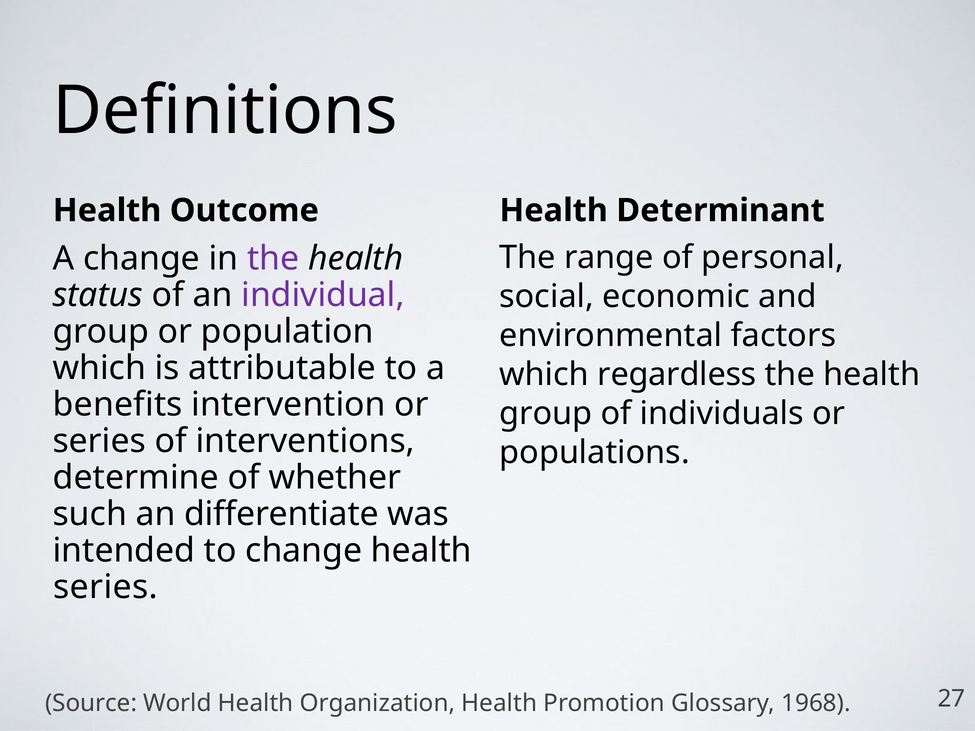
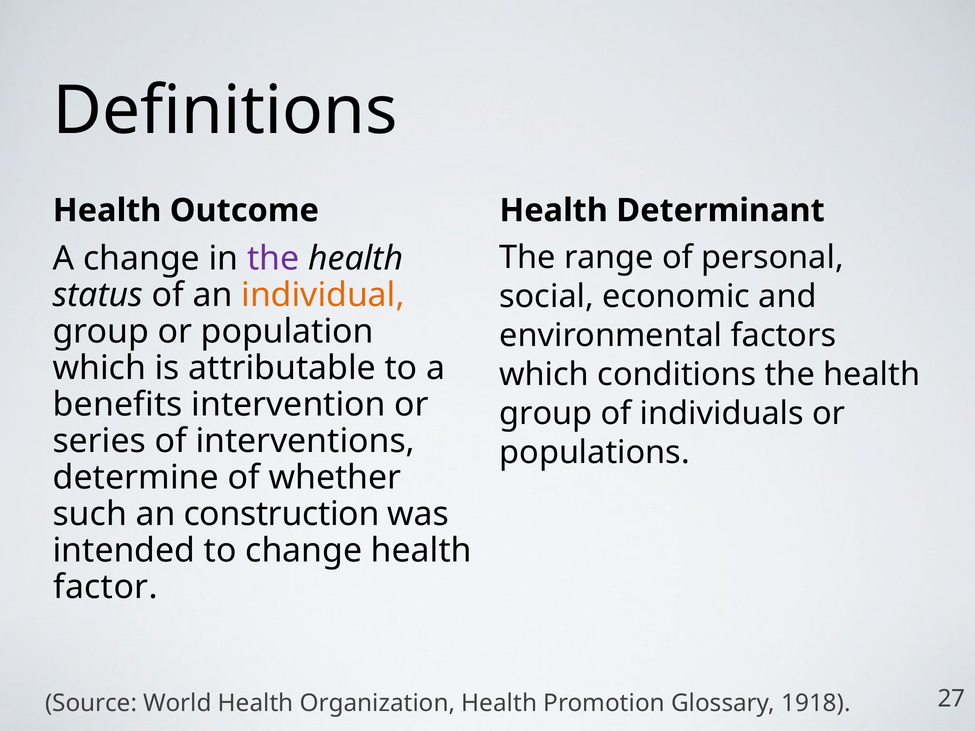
individual colour: purple -> orange (323, 295)
regardless: regardless -> conditions (677, 375)
differentiate: differentiate -> construction (282, 514)
series: series -> factor (105, 588)
1968: 1968 -> 1918 (816, 703)
